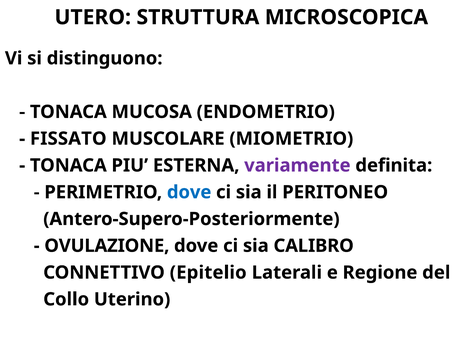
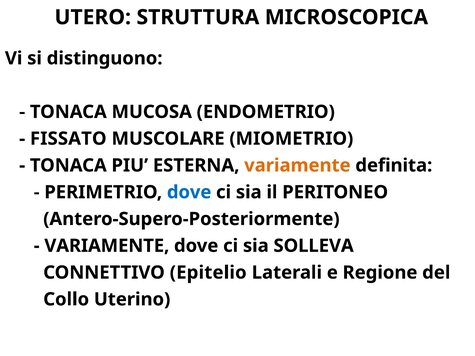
variamente colour: purple -> orange (297, 166)
OVULAZIONE: OVULAZIONE -> VARIAMENTE (107, 246)
CALIBRO: CALIBRO -> SOLLEVA (314, 246)
